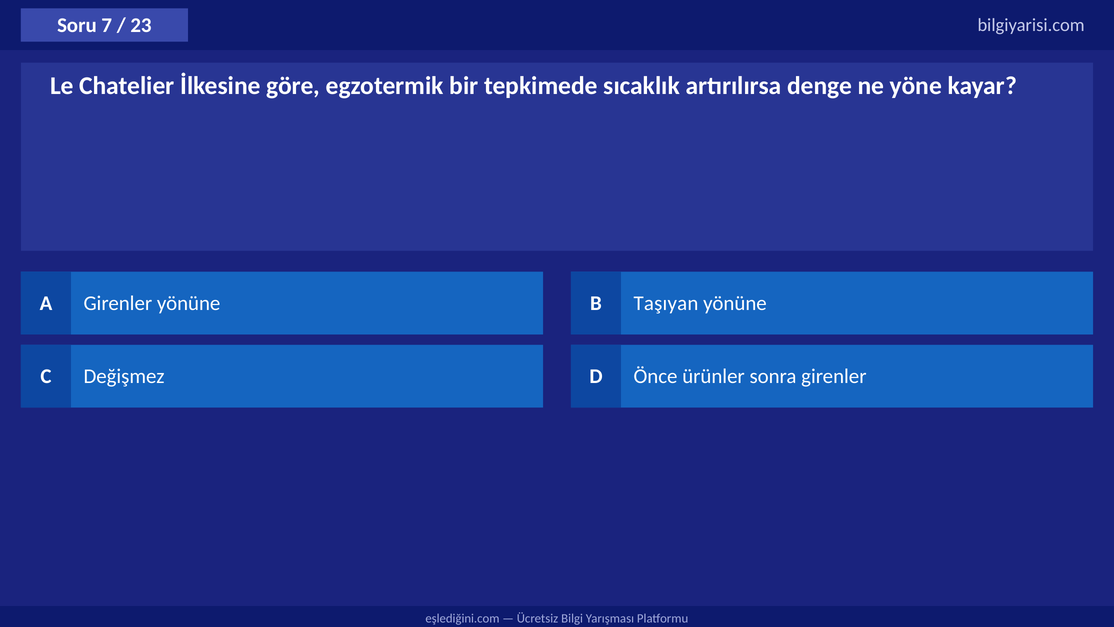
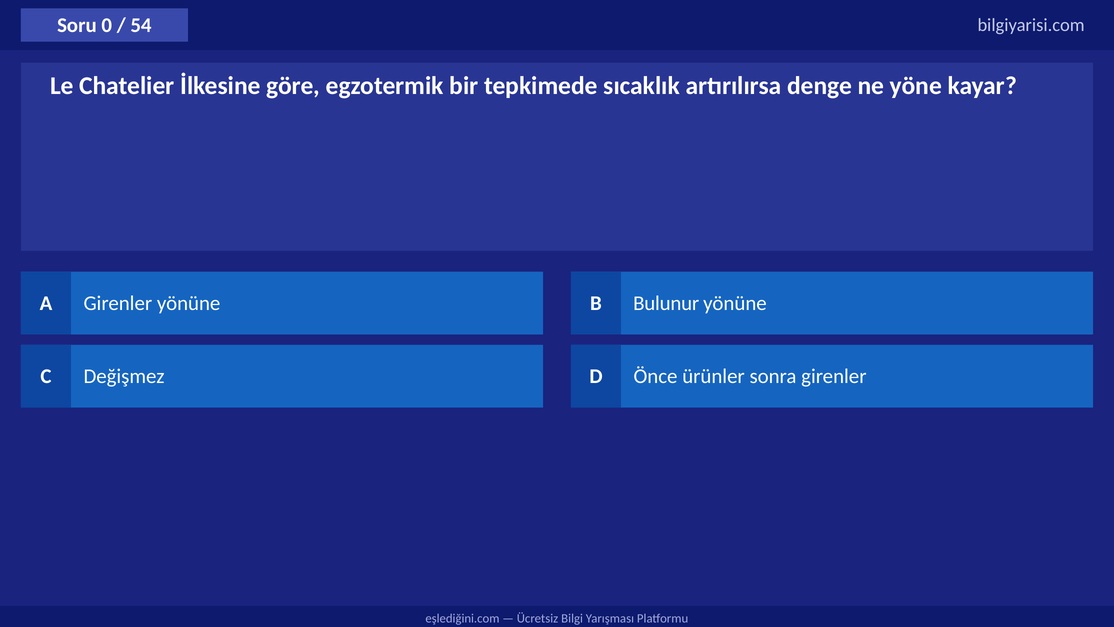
7: 7 -> 0 (107, 25)
23: 23 -> 54 (141, 25)
Taşıyan: Taşıyan -> Bulunur (666, 303)
